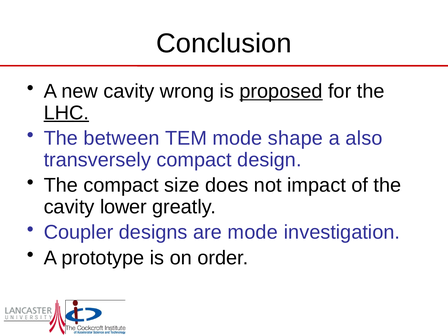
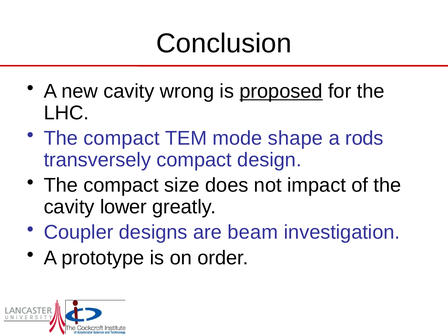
LHC underline: present -> none (66, 113)
between: between -> compact (122, 138)
also: also -> rods (364, 138)
are mode: mode -> beam (253, 232)
